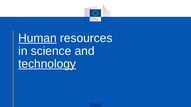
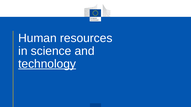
Human underline: present -> none (37, 38)
